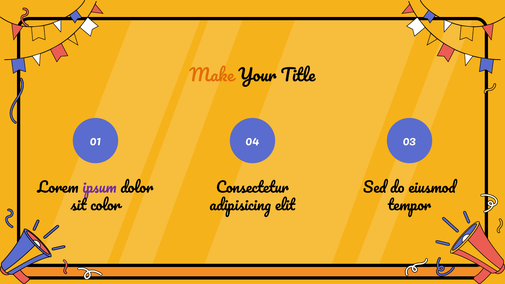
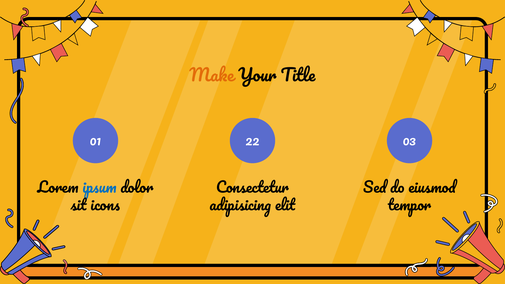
04: 04 -> 22 (253, 141)
ipsum colour: purple -> blue (99, 188)
color: color -> icons (105, 206)
